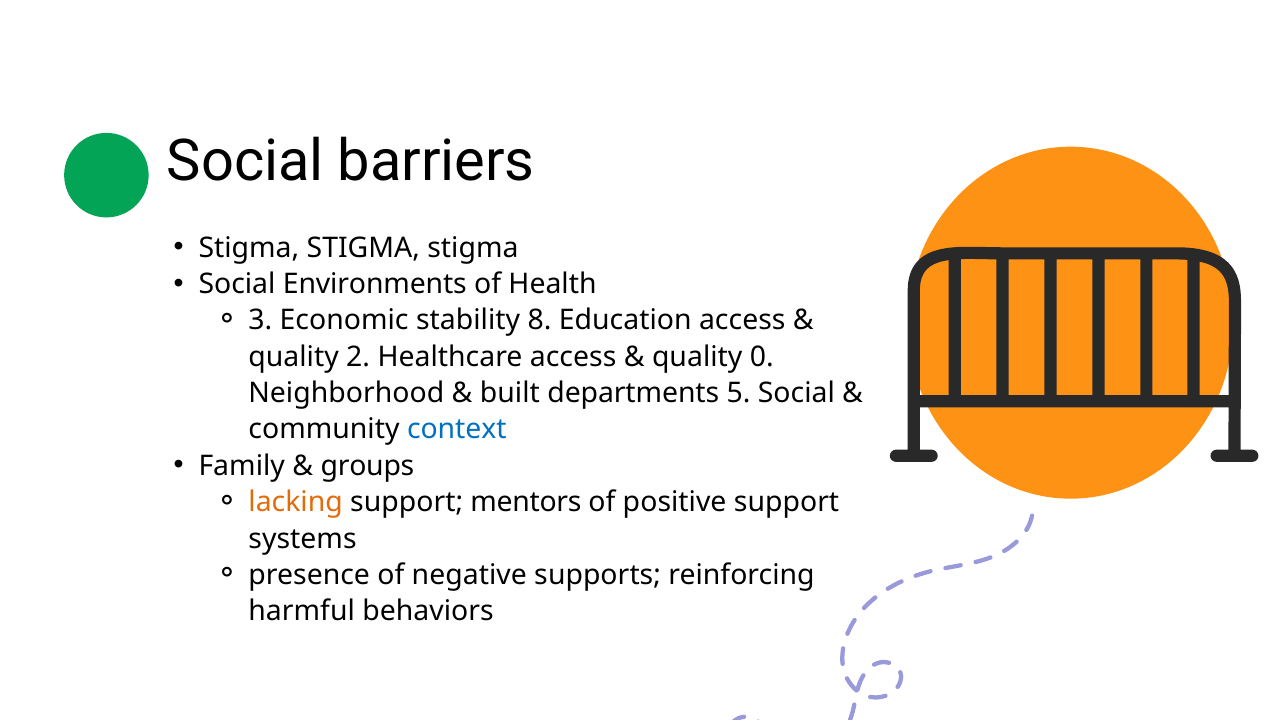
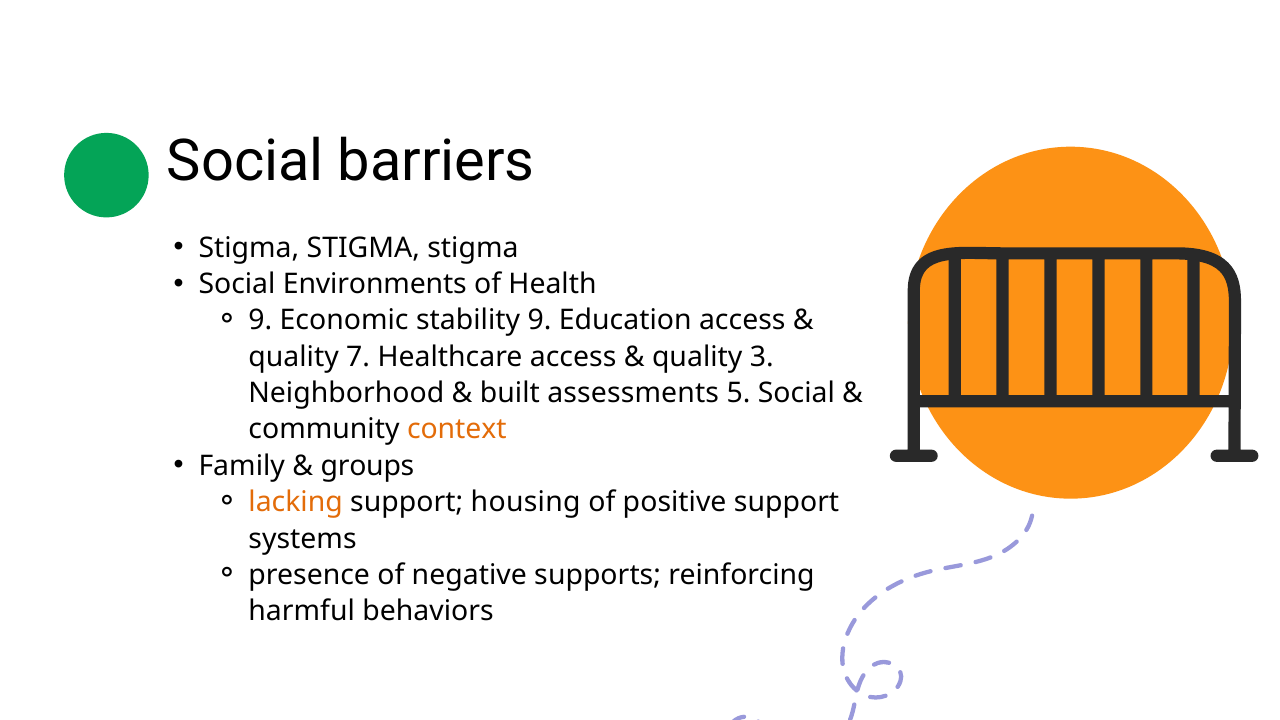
3: 3 -> 9 (260, 321)
stability 8: 8 -> 9 (539, 321)
2: 2 -> 7 (358, 357)
0: 0 -> 3 (762, 357)
departments: departments -> assessments (633, 393)
context colour: blue -> orange (457, 430)
mentors: mentors -> housing (526, 502)
